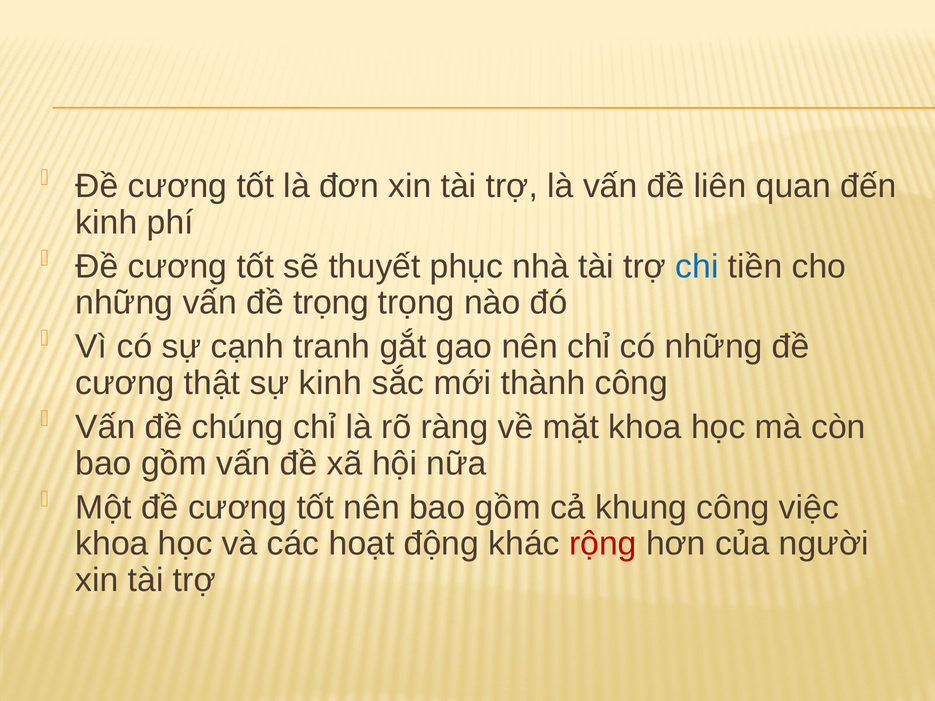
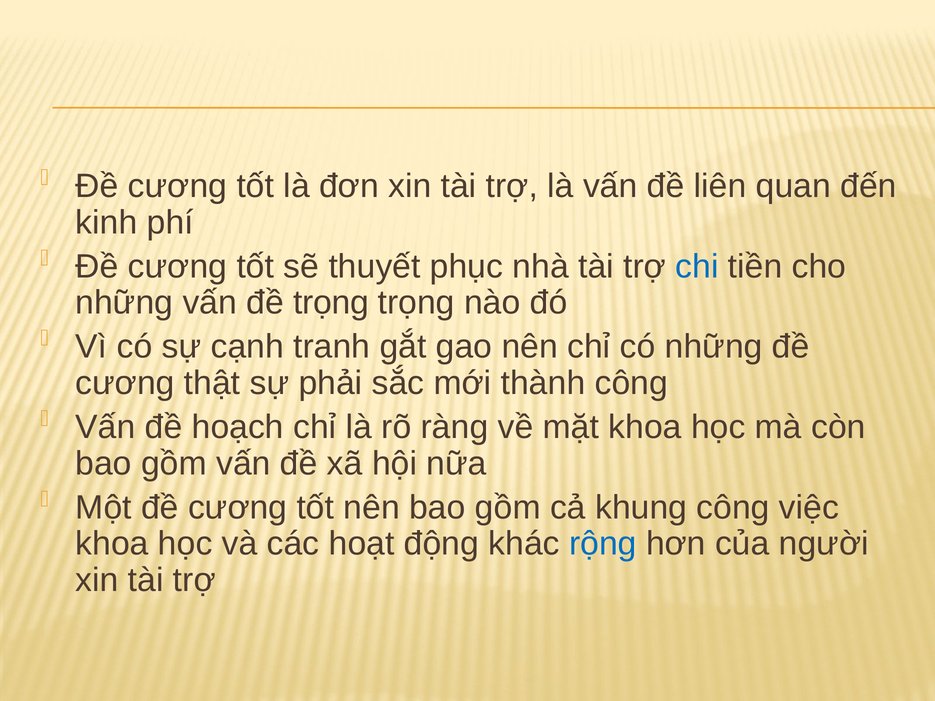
sự kinh: kinh -> phải (331, 383)
chúng: chúng -> hoạch (238, 427)
rộng colour: red -> blue (603, 544)
